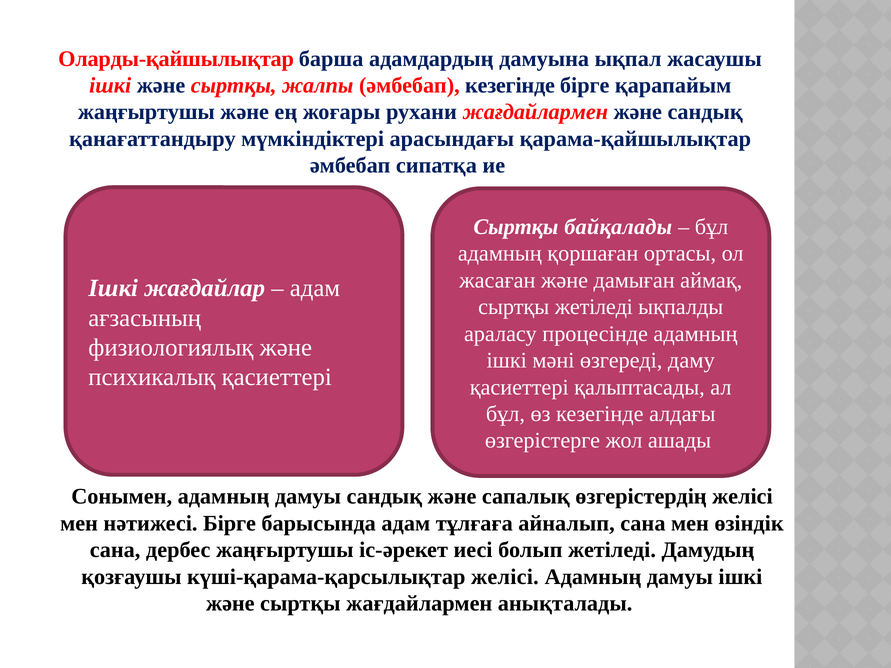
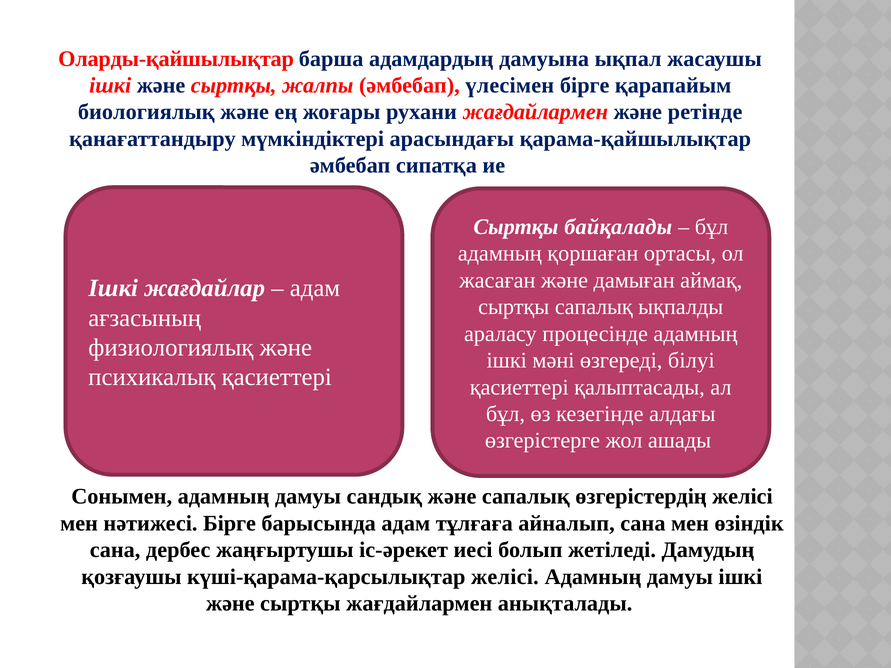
əмбебап кезегінде: кезегінде -> үлесімен (510, 85)
жаңғыртушы: жаңғыртушы -> биологиялық (146, 112)
жəне сандық: сандық -> ретінде (705, 112)
сыртқы жетіледі: жетіледі -> сапалық (594, 307)
даму: даму -> білуі (691, 361)
